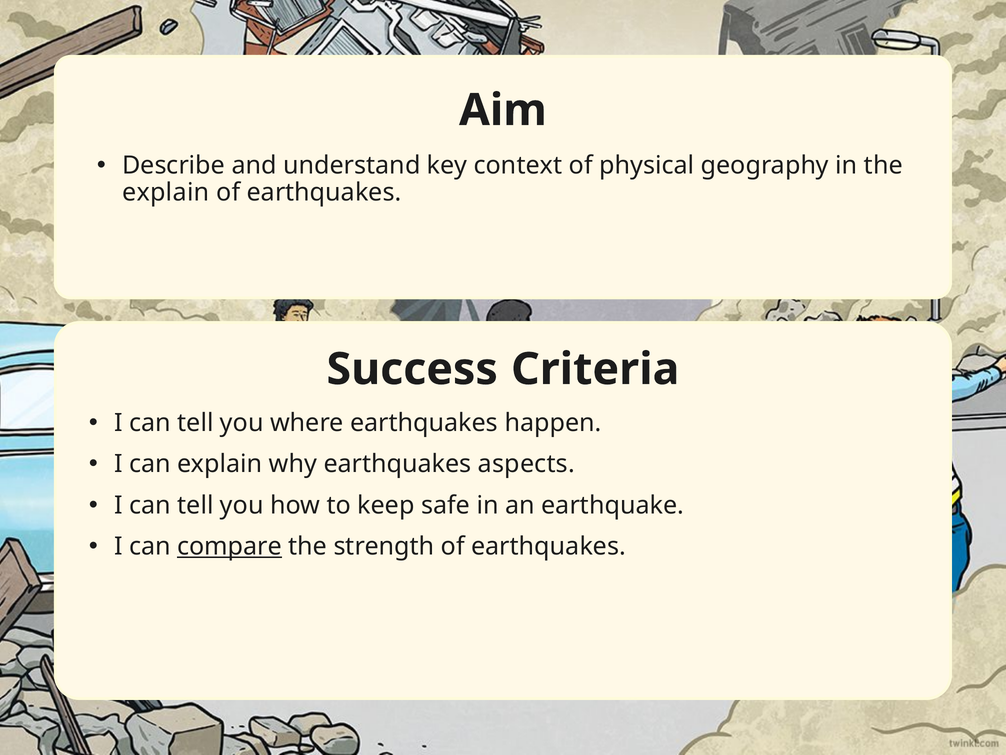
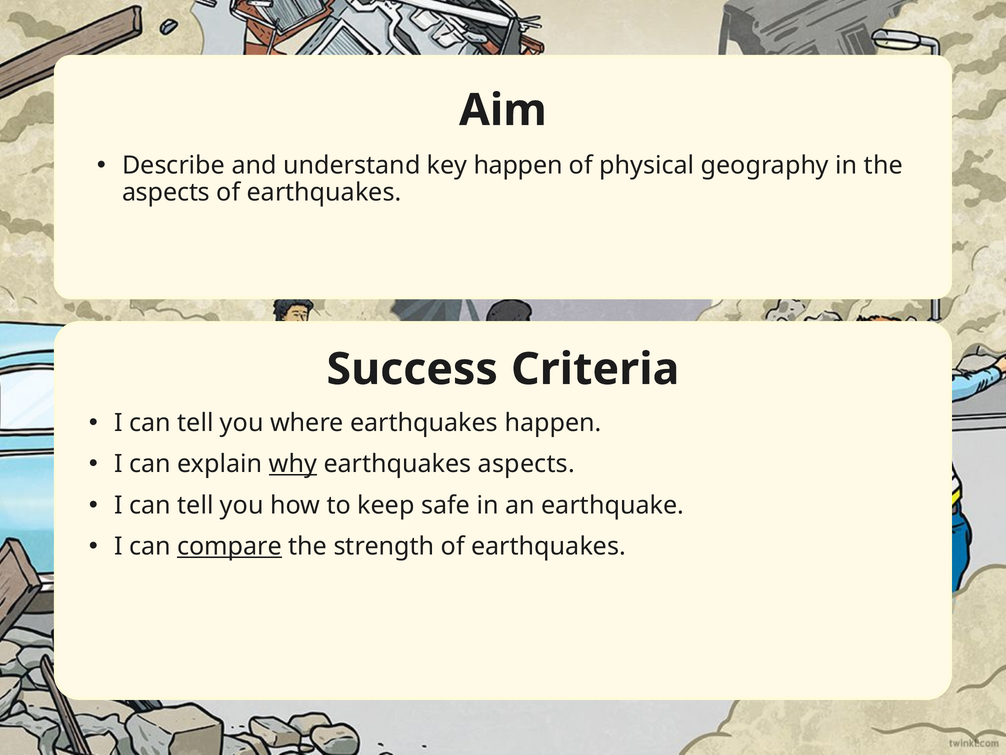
key context: context -> happen (518, 165)
explain: explain -> aspects (166, 192)
why underline: none -> present (293, 464)
